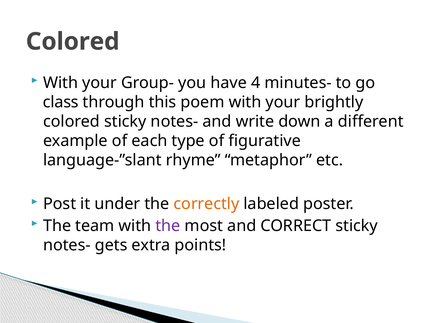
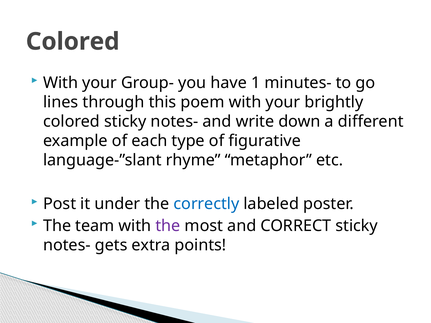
4: 4 -> 1 (256, 83)
class: class -> lines (61, 102)
correctly colour: orange -> blue (206, 204)
